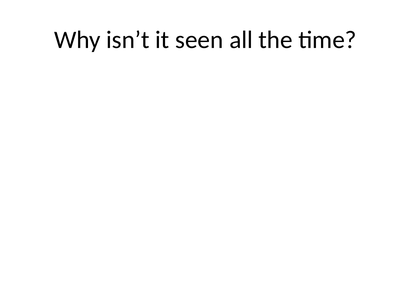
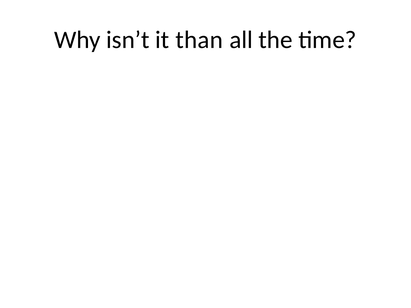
seen: seen -> than (199, 40)
